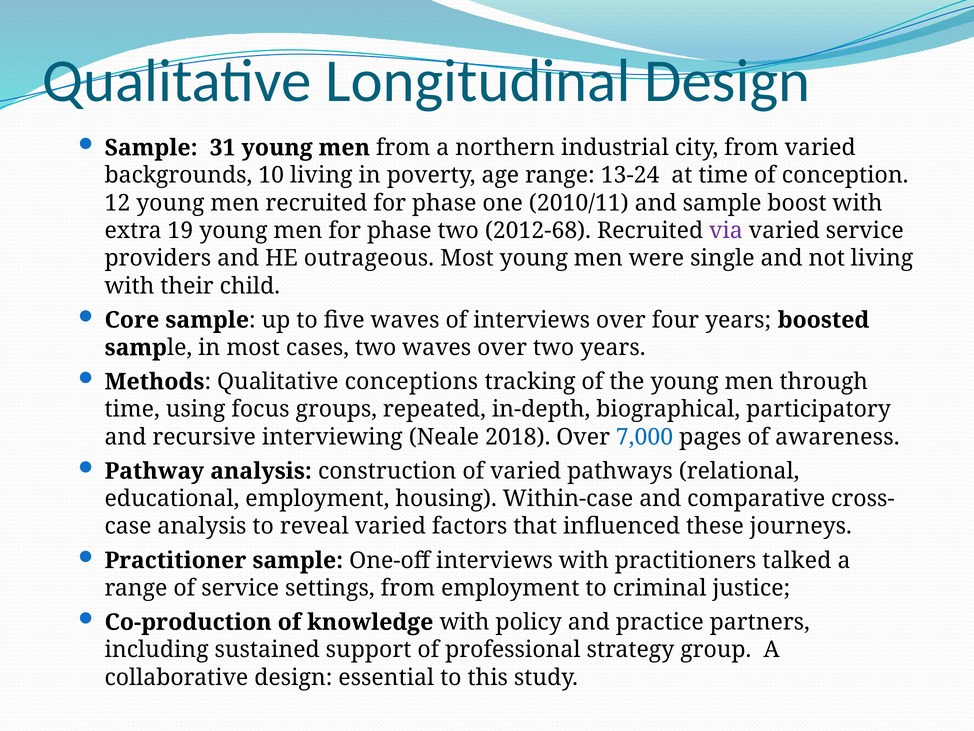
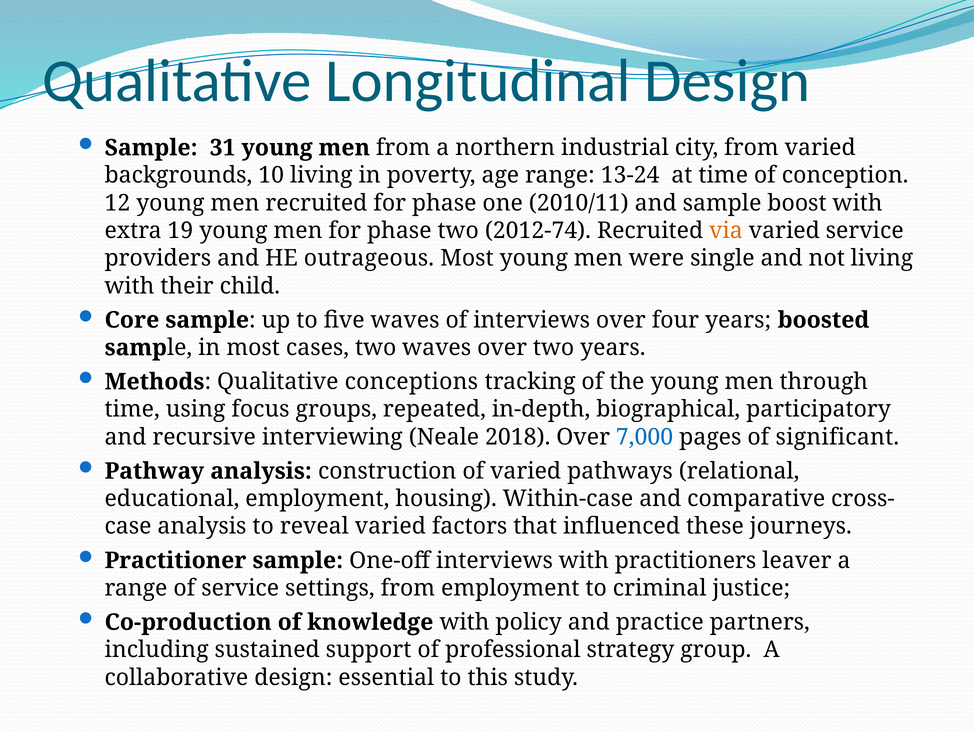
2012-68: 2012-68 -> 2012-74 (538, 231)
via colour: purple -> orange (726, 231)
awareness: awareness -> significant (837, 437)
talked: talked -> leaver (797, 560)
